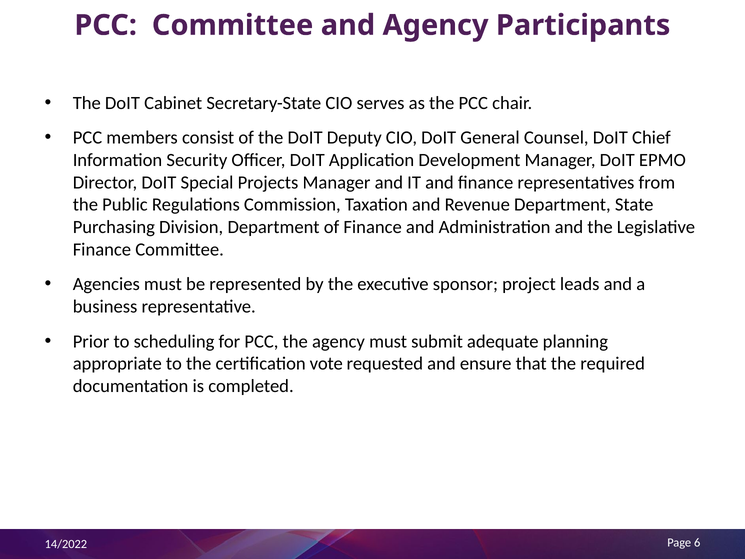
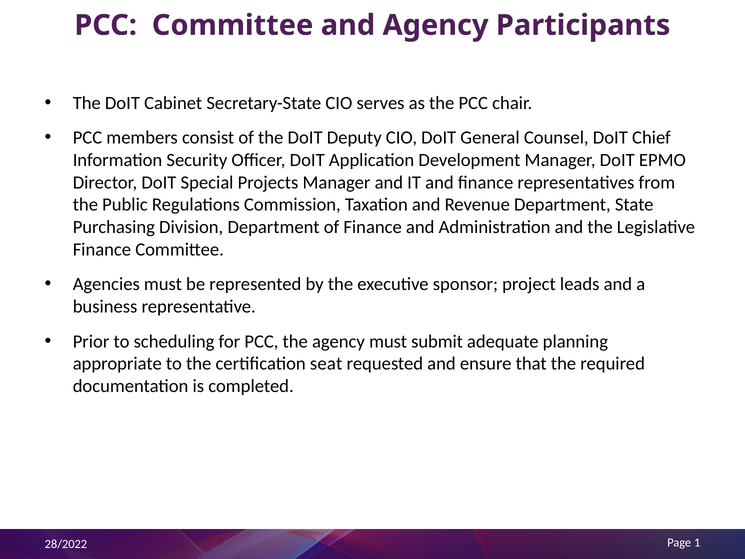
vote: vote -> seat (326, 364)
14/2022: 14/2022 -> 28/2022 (66, 544)
6: 6 -> 1 (697, 542)
